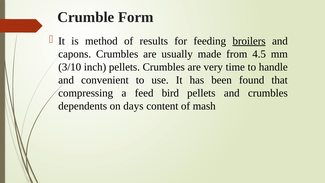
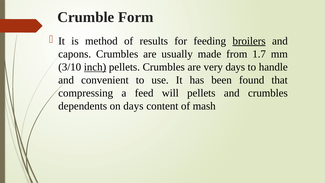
4.5: 4.5 -> 1.7 (259, 54)
inch underline: none -> present (95, 67)
very time: time -> days (235, 67)
bird: bird -> will (170, 93)
